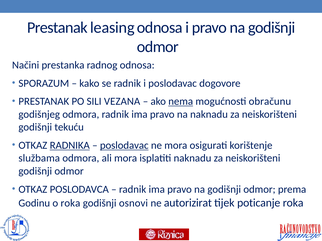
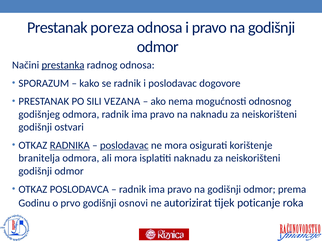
leasing: leasing -> poreza (112, 28)
prestanka underline: none -> present (63, 65)
nema underline: present -> none (181, 102)
obračunu: obračunu -> odnosnog (270, 102)
tekuću: tekuću -> ostvari (69, 127)
službama: službama -> branitelja (39, 159)
o roka: roka -> prvo (70, 203)
